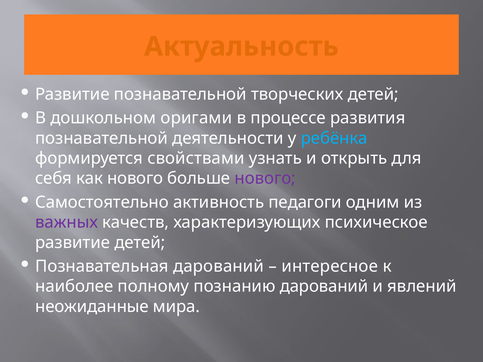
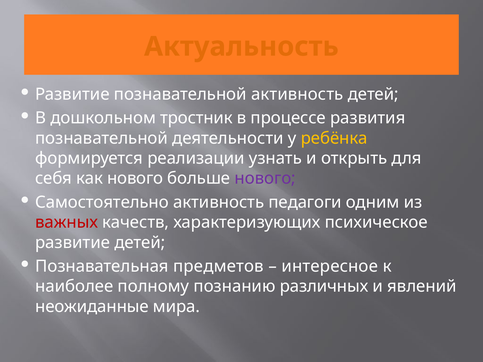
познавательной творческих: творческих -> активность (297, 94)
оригами: оригами -> тростник (197, 118)
ребёнка colour: light blue -> yellow (334, 138)
свойствами: свойствами -> реализации (196, 158)
важных colour: purple -> red (67, 223)
Познавательная дарований: дарований -> предметов (219, 267)
познанию дарований: дарований -> различных (324, 287)
